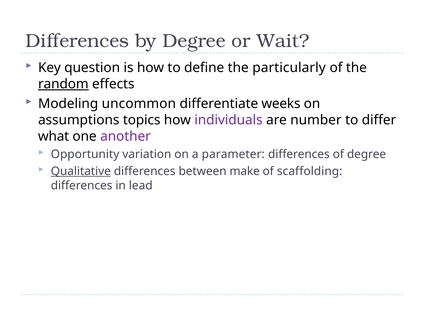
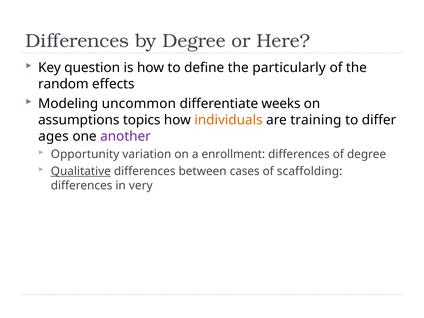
Wait: Wait -> Here (283, 41)
random underline: present -> none (63, 84)
individuals colour: purple -> orange (228, 120)
number: number -> training (316, 120)
what: what -> ages (53, 136)
parameter: parameter -> enrollment (233, 154)
make: make -> cases (245, 171)
lead: lead -> very (141, 185)
